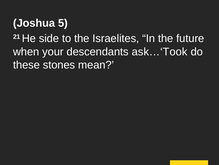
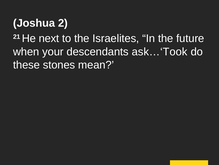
5: 5 -> 2 (63, 23)
side: side -> next (49, 38)
